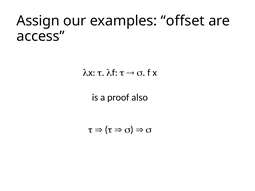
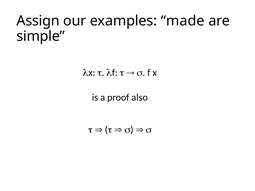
offset: offset -> made (183, 21)
access: access -> simple (41, 36)
